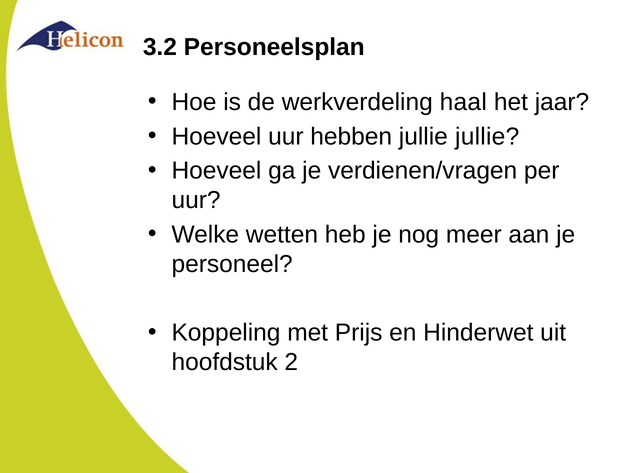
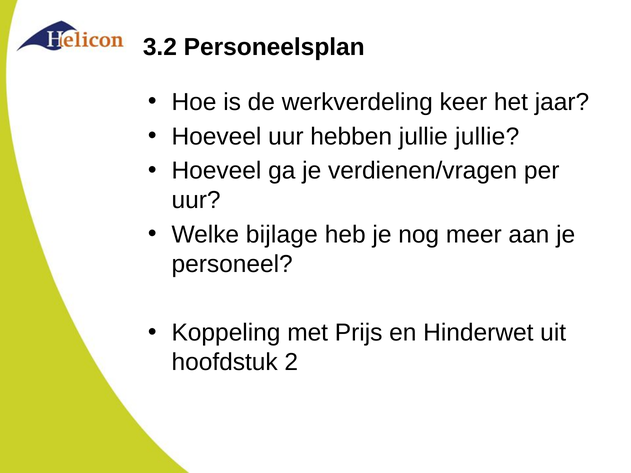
haal: haal -> keer (463, 102)
wetten: wetten -> bijlage (282, 235)
